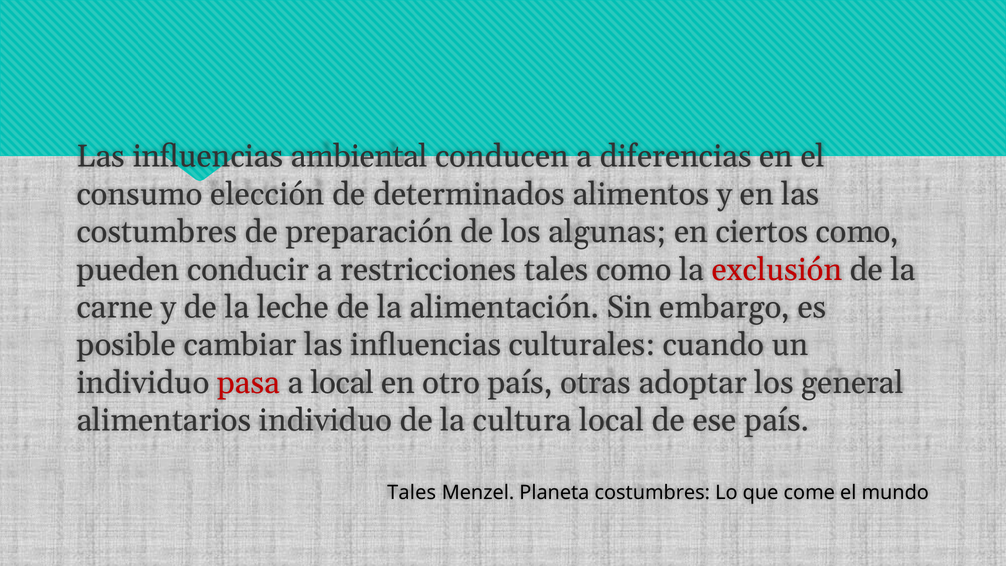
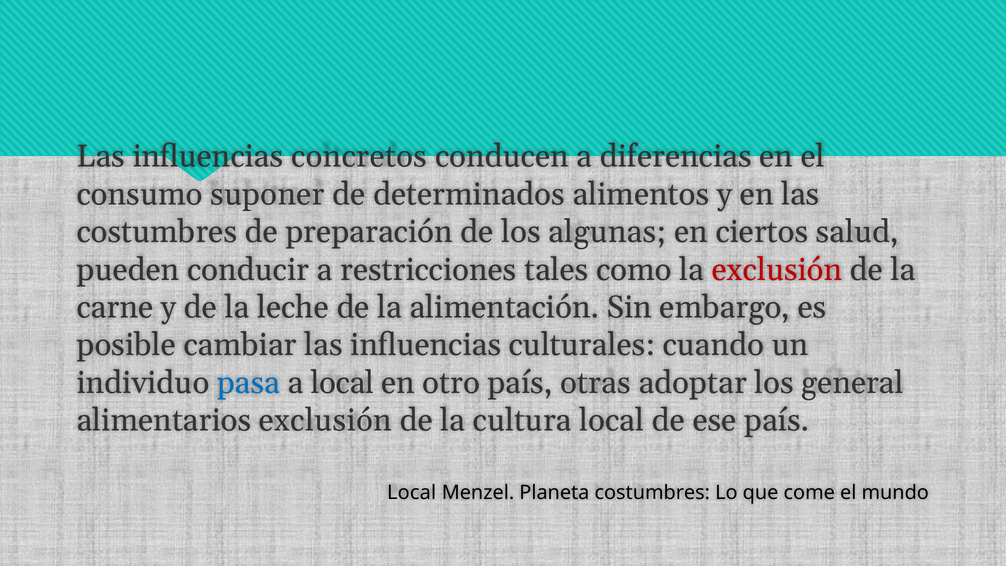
ambiental: ambiental -> concretos (359, 156)
elección: elección -> suponer (267, 194)
ciertos como: como -> salud (857, 232)
pasa colour: red -> blue (249, 383)
alimentarios individuo: individuo -> exclusión (325, 420)
Tales: Tales -> Local (412, 492)
